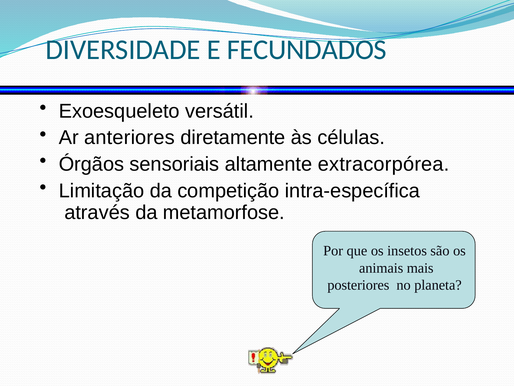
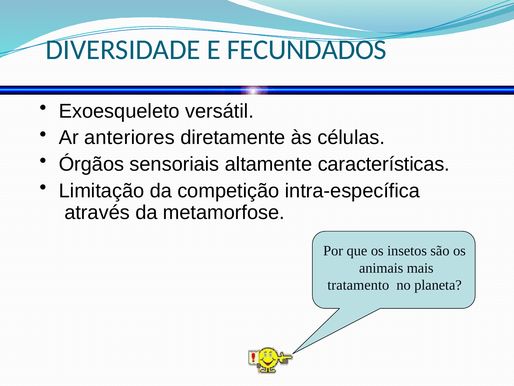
extracorpórea: extracorpórea -> características (384, 164)
posteriores: posteriores -> tratamento (358, 285)
